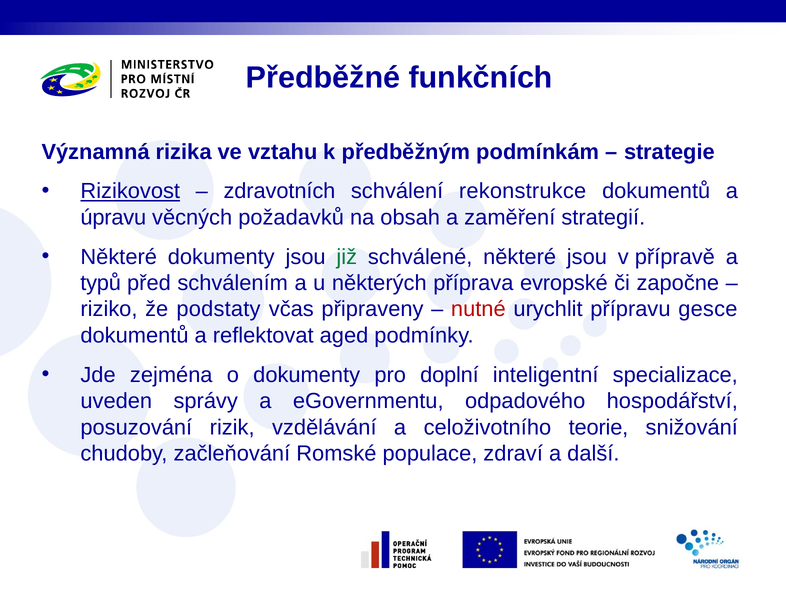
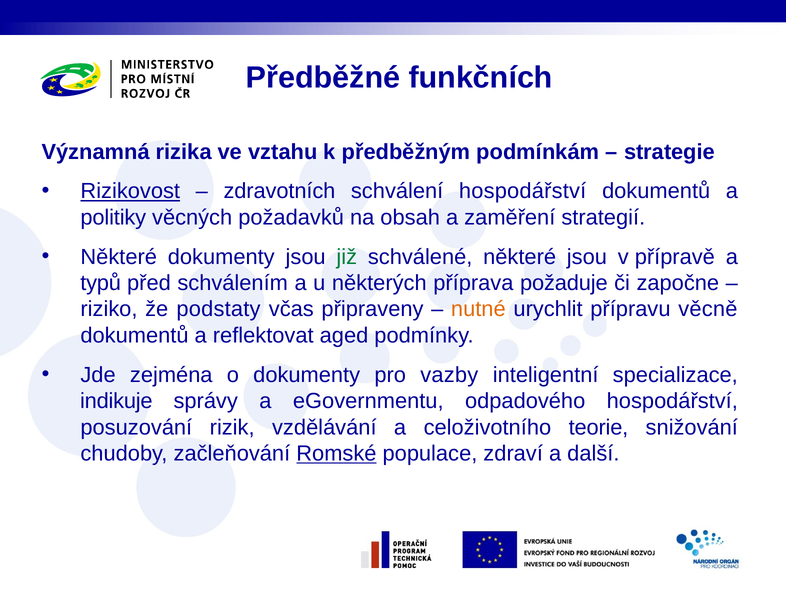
schválení rekonstrukce: rekonstrukce -> hospodářství (523, 191)
úpravu: úpravu -> politiky (113, 217)
evropské: evropské -> požaduje (564, 283)
nutné colour: red -> orange (478, 309)
gesce: gesce -> věcně (708, 309)
doplní: doplní -> vazby (449, 375)
uveden: uveden -> indikuje (116, 401)
Romské underline: none -> present (336, 453)
